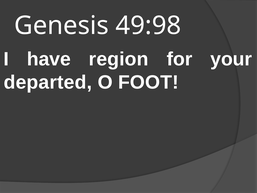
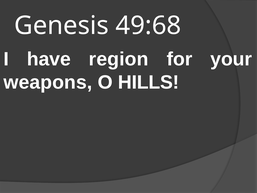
49:98: 49:98 -> 49:68 (148, 26)
departed: departed -> weapons (48, 82)
FOOT: FOOT -> HILLS (149, 82)
